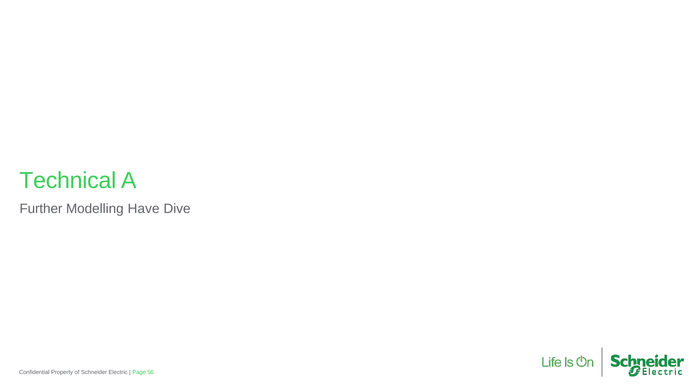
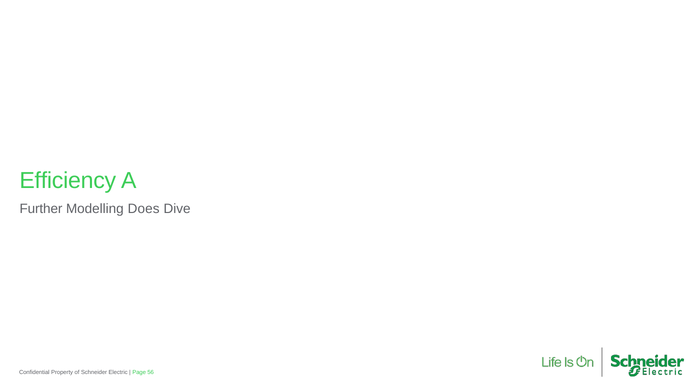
Technical: Technical -> Efficiency (68, 180)
Have: Have -> Does (144, 209)
